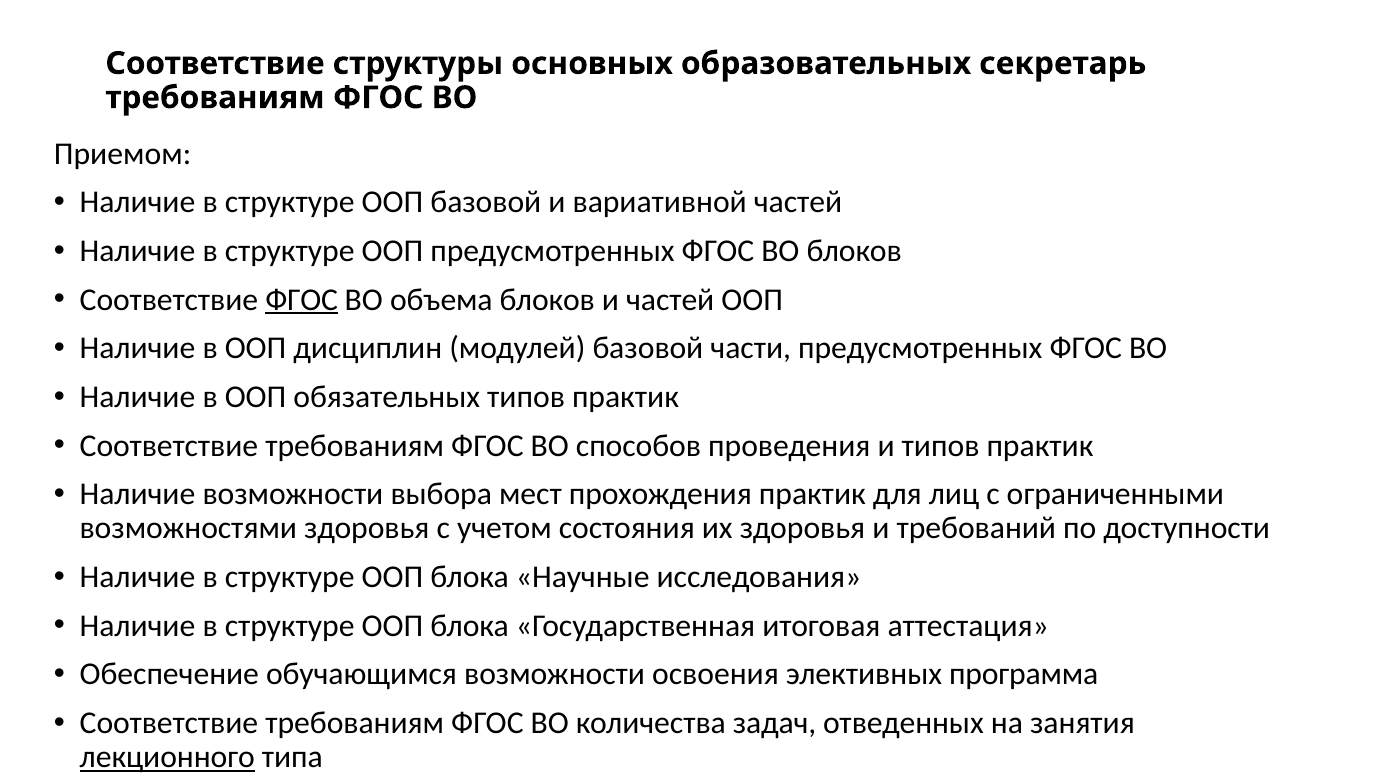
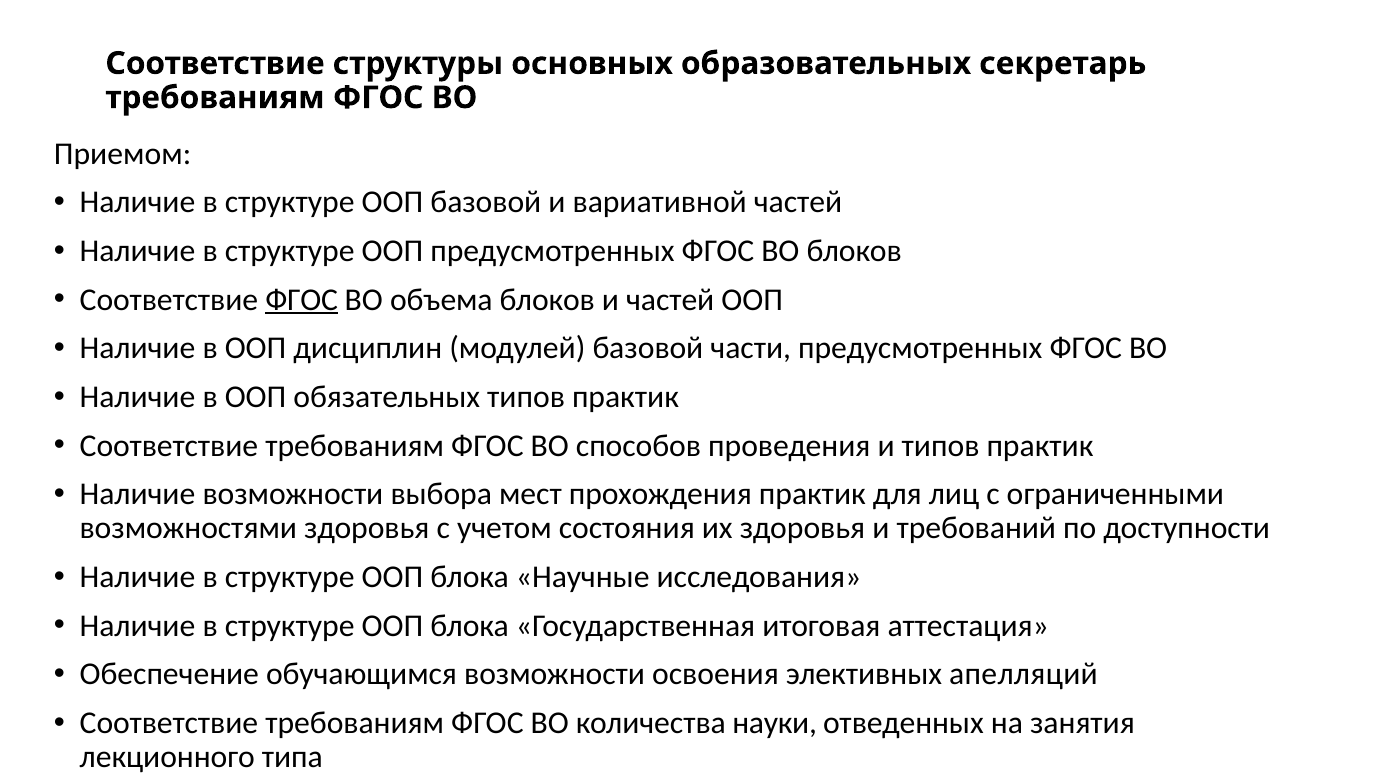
программа: программа -> апелляций (1023, 674)
задач: задач -> науки (775, 723)
лекционного underline: present -> none (167, 757)
